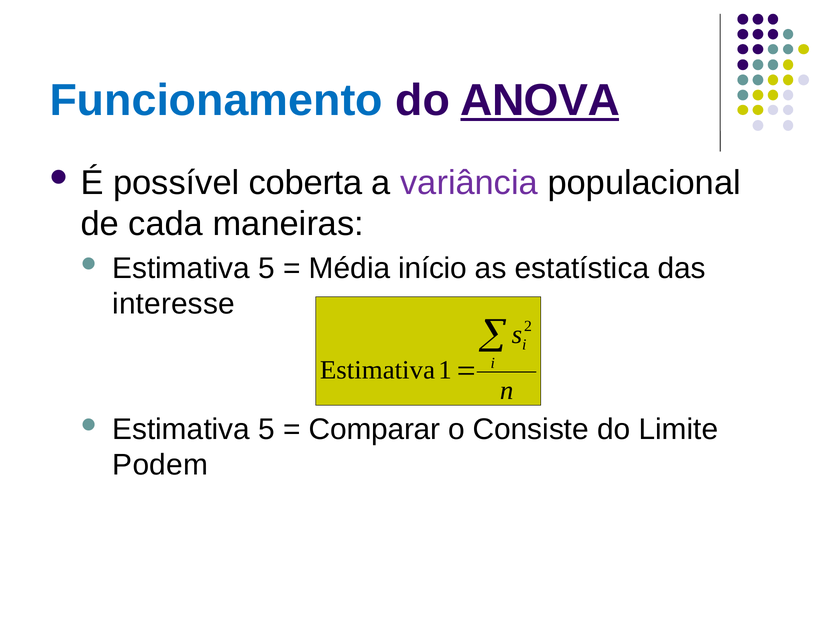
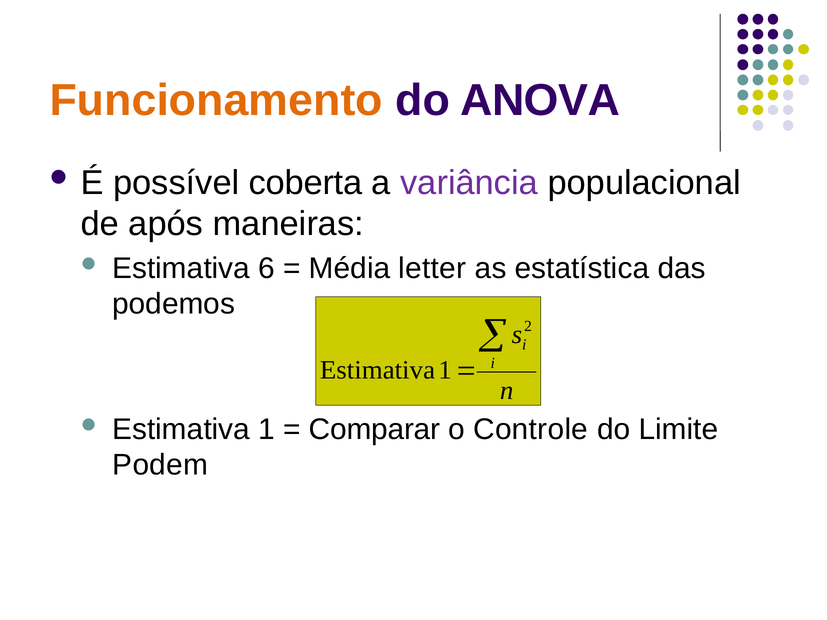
Funcionamento colour: blue -> orange (216, 100)
ANOVA underline: present -> none (540, 100)
cada: cada -> após (166, 224)
5: 5 -> 6 (267, 268)
início: início -> letter (432, 268)
interesse: interesse -> podemos (174, 304)
5: 5 -> 1 (267, 429)
Consiste: Consiste -> Controle (531, 429)
